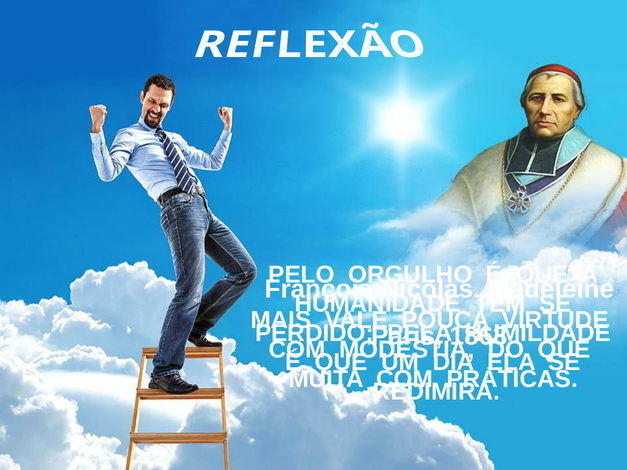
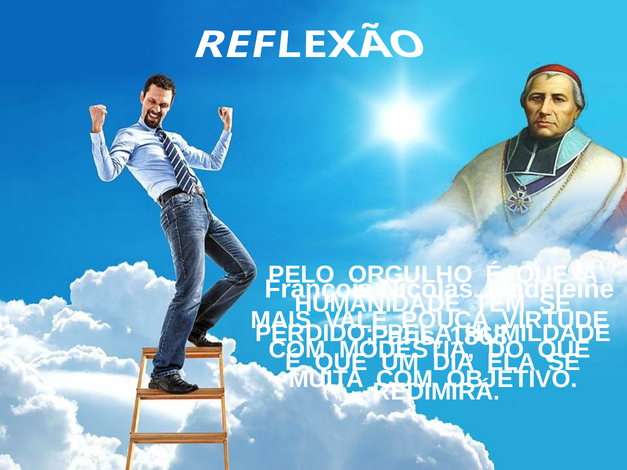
PRÁTICAS: PRÁTICAS -> OBJETIVO (512, 379)
